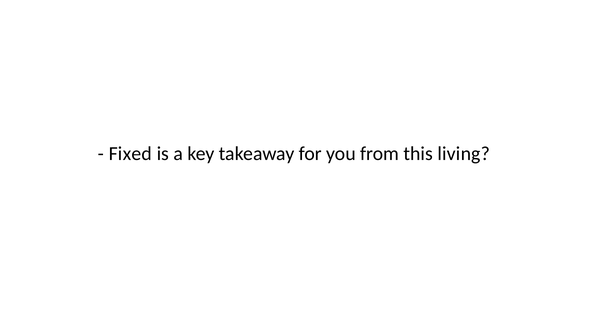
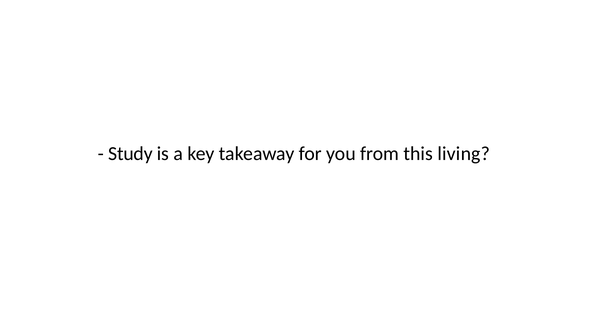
Fixed: Fixed -> Study (130, 153)
